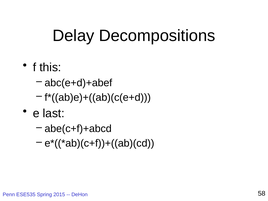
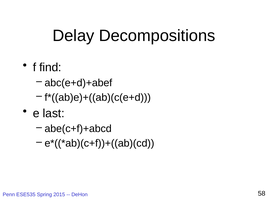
this: this -> find (50, 67)
